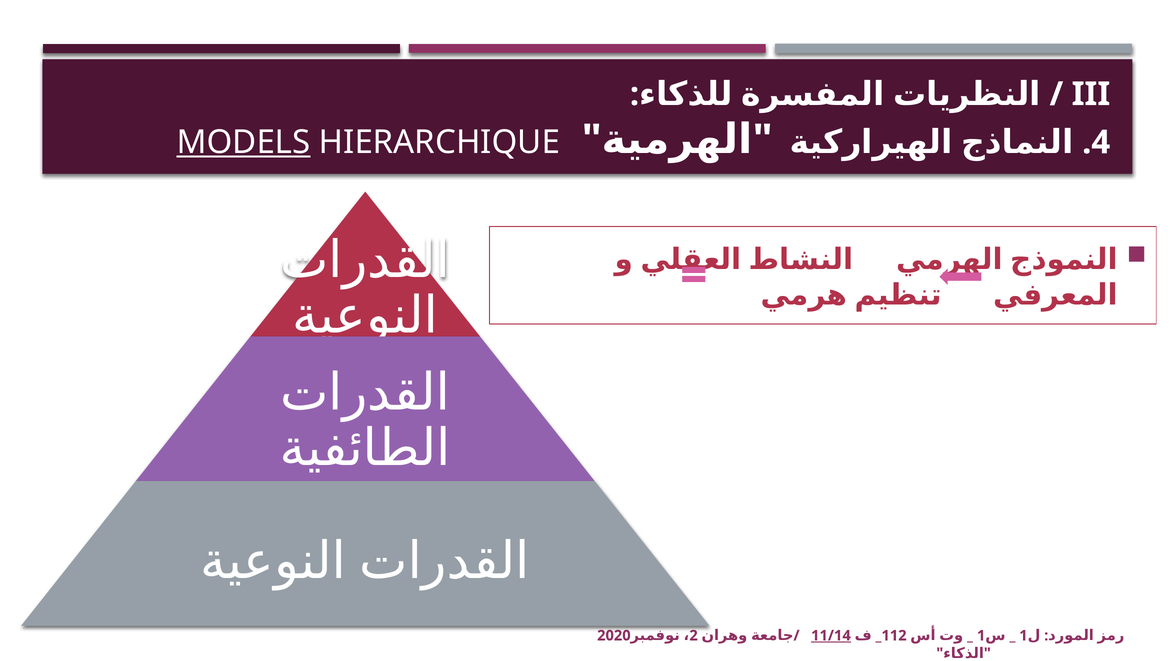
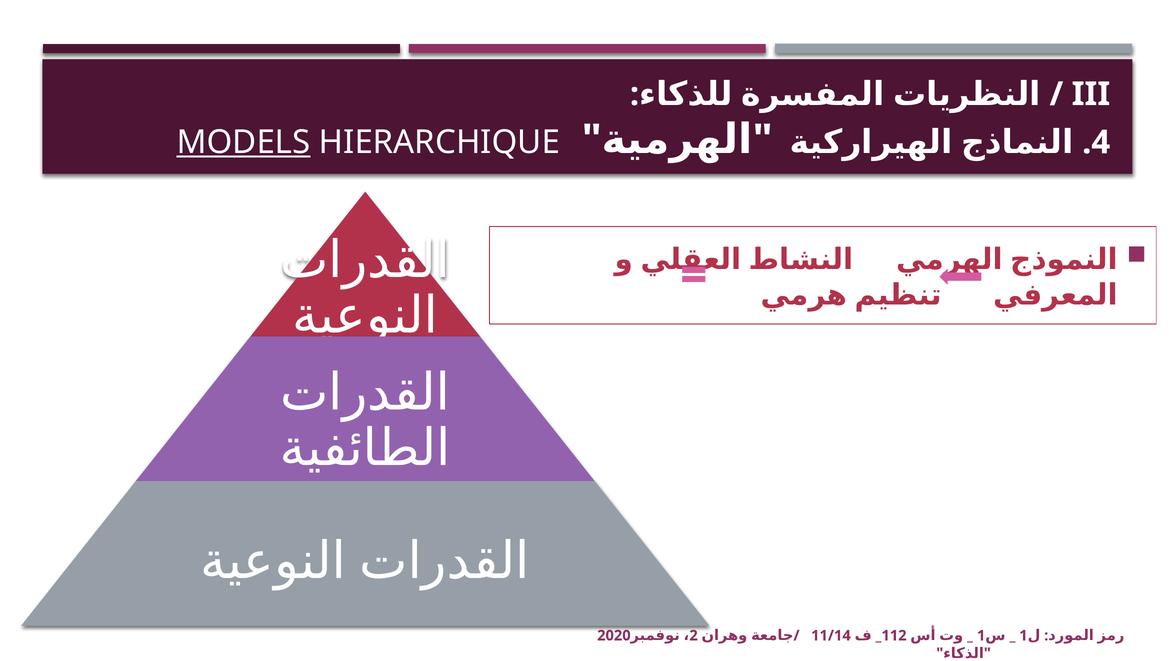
11/14 underline: present -> none (831, 636)
